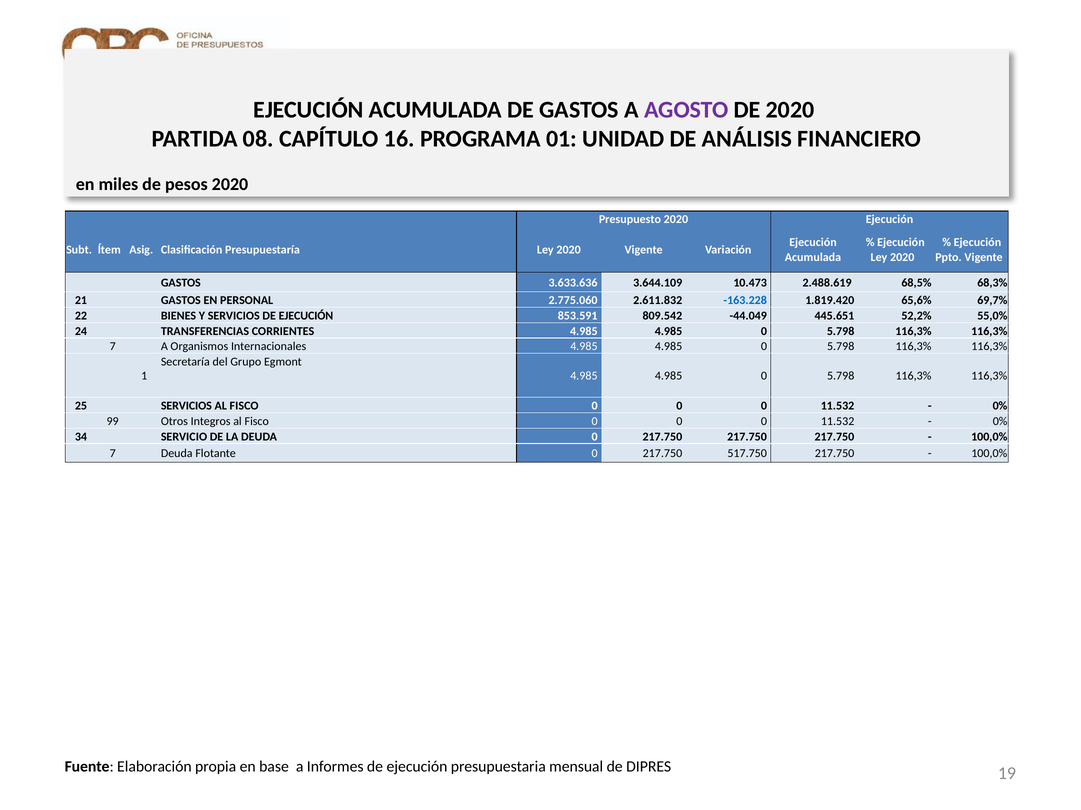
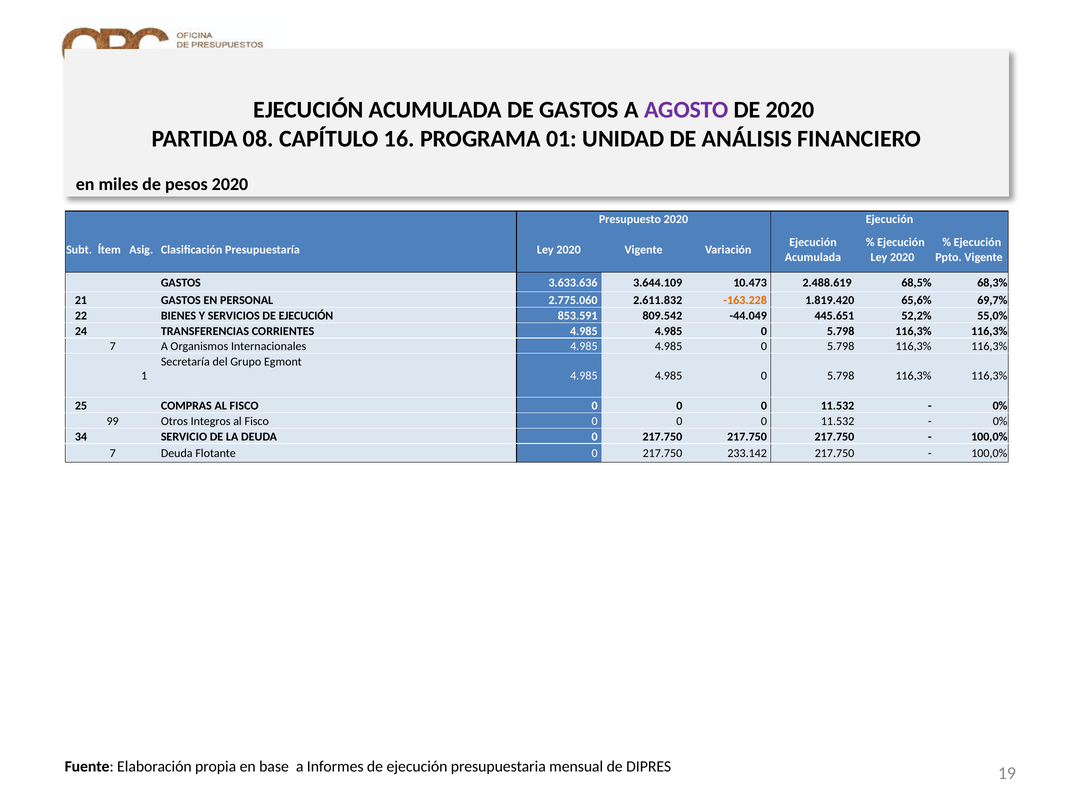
-163.228 colour: blue -> orange (745, 301)
25 SERVICIOS: SERVICIOS -> COMPRAS (186, 406)
517.750: 517.750 -> 233.142 (747, 454)
